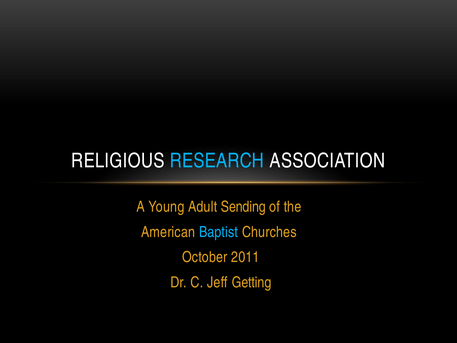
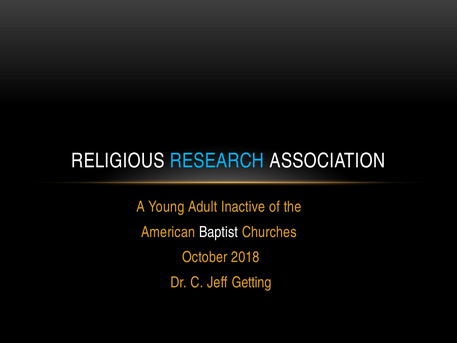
Sending: Sending -> Inactive (243, 207)
Baptist colour: light blue -> white (219, 232)
2011: 2011 -> 2018 (245, 257)
